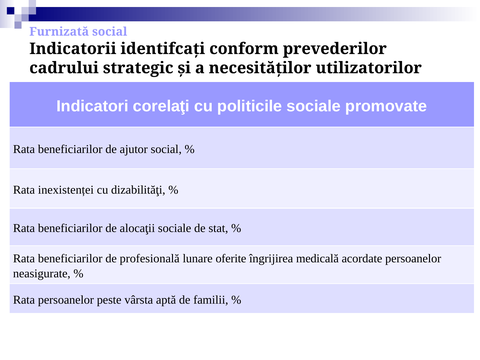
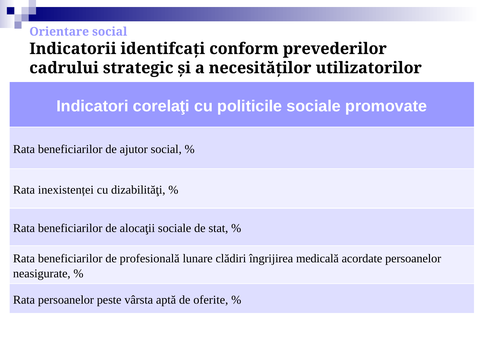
Furnizată: Furnizată -> Orientare (59, 32)
oferite: oferite -> clădiri (231, 258)
familii: familii -> oferite (211, 300)
